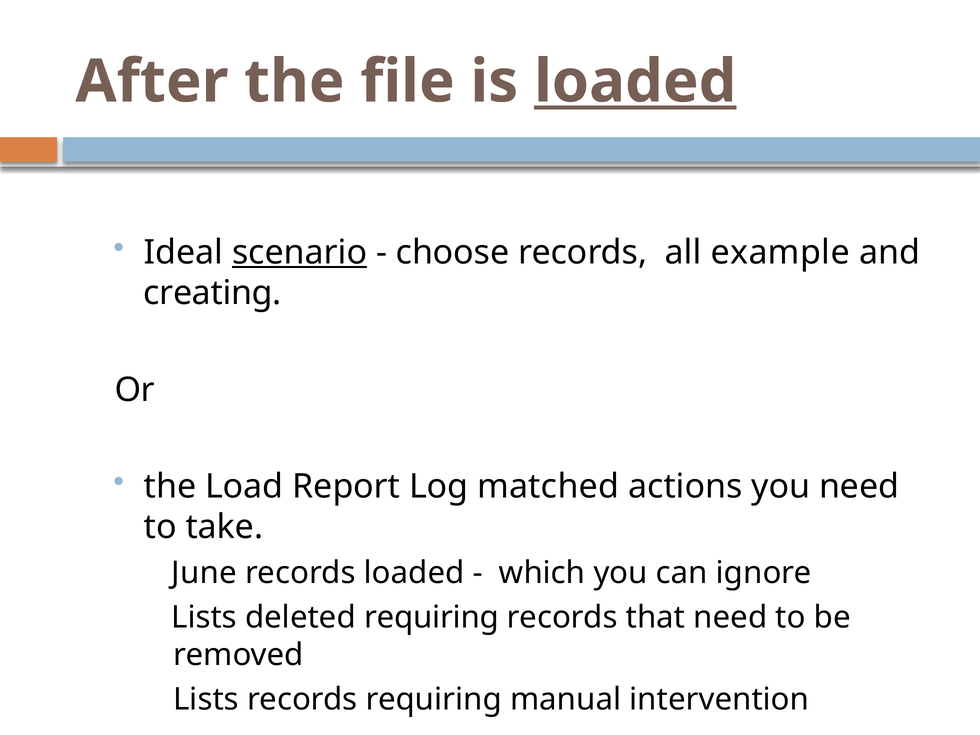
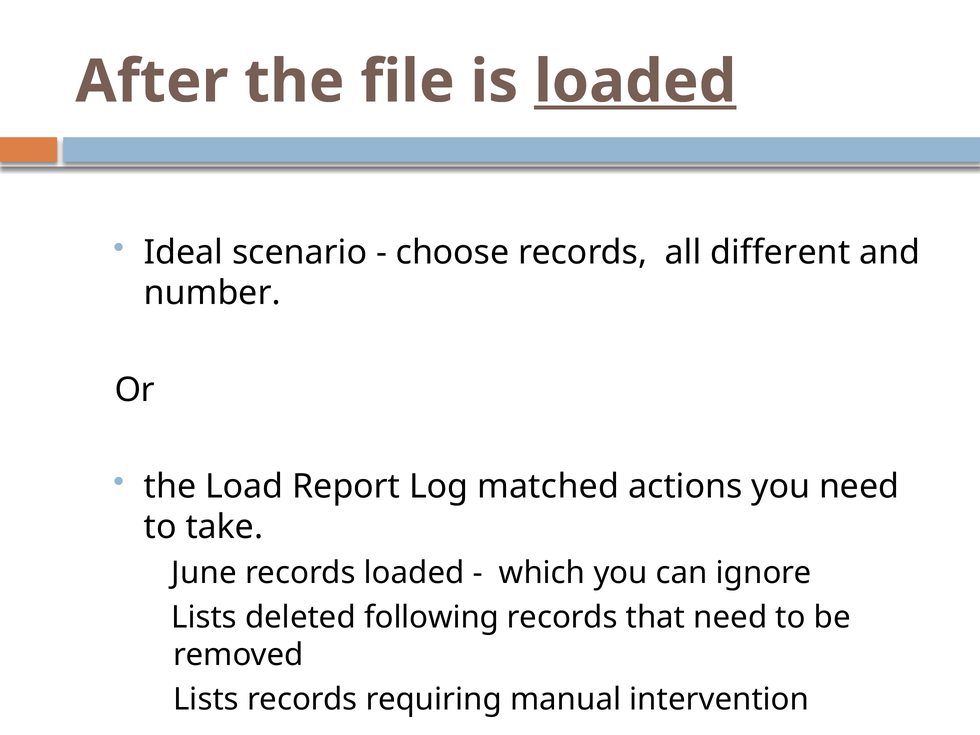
scenario underline: present -> none (300, 252)
example: example -> different (780, 252)
creating: creating -> number (212, 293)
deleted requiring: requiring -> following (432, 617)
